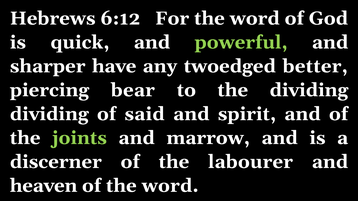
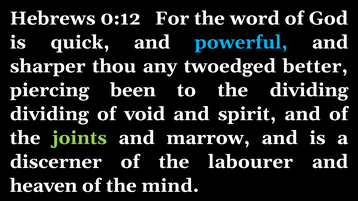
6:12: 6:12 -> 0:12 (120, 18)
powerful colour: light green -> light blue (241, 42)
have: have -> thou (114, 66)
bear: bear -> been (133, 90)
said: said -> void (145, 114)
of the word: word -> mind (170, 186)
